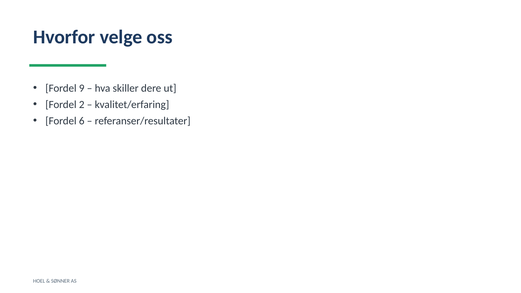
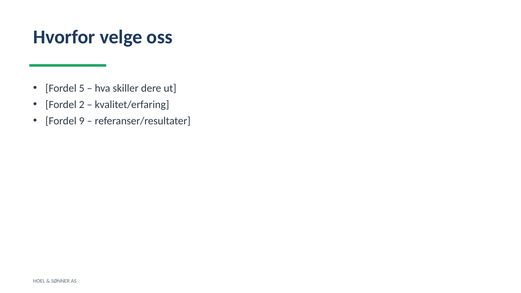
9: 9 -> 5 (82, 88)
6: 6 -> 9 (82, 121)
